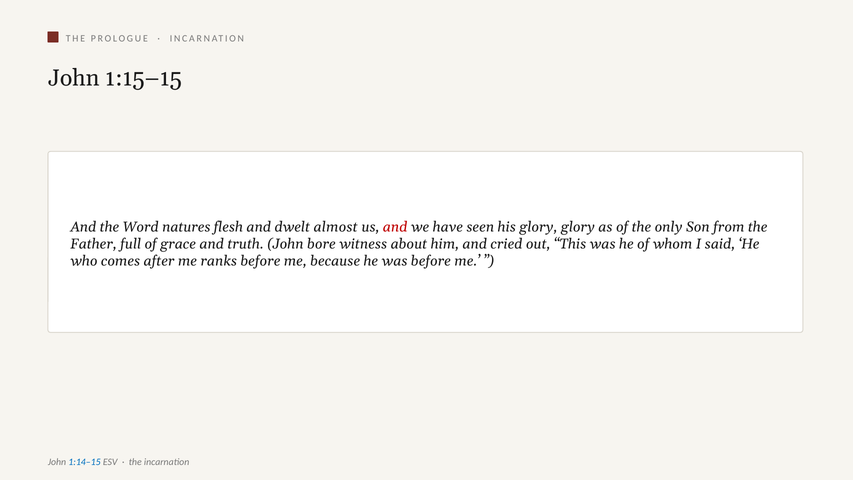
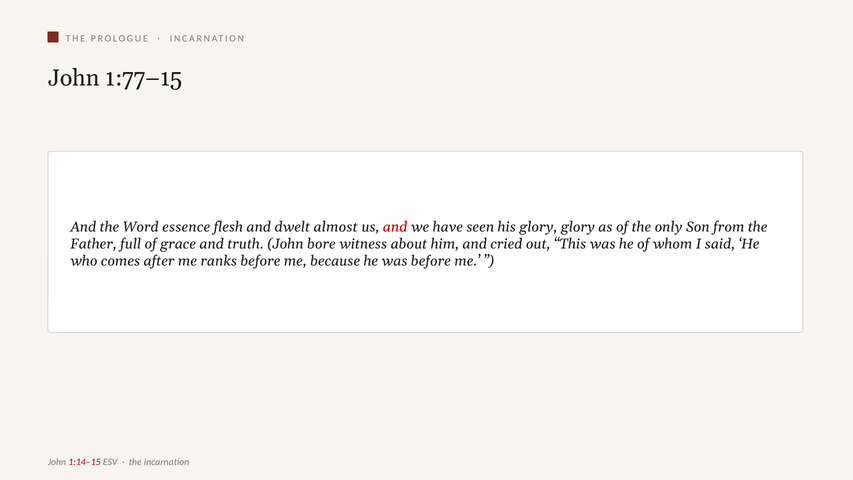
1:15–15: 1:15–15 -> 1:77–15 (144, 78)
natures: natures -> essence (186, 227)
1:14–15 colour: blue -> red (84, 462)
